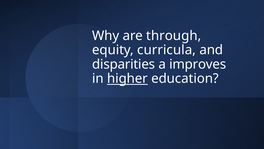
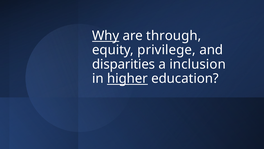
Why underline: none -> present (106, 36)
curricula: curricula -> privilege (167, 50)
improves: improves -> inclusion (198, 64)
